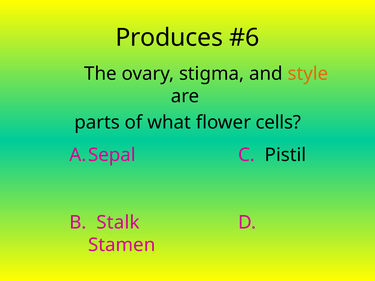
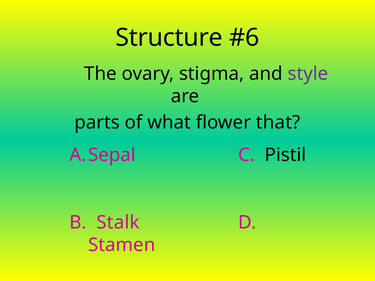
Produces: Produces -> Structure (169, 38)
style colour: orange -> purple (308, 74)
cells: cells -> that (278, 123)
